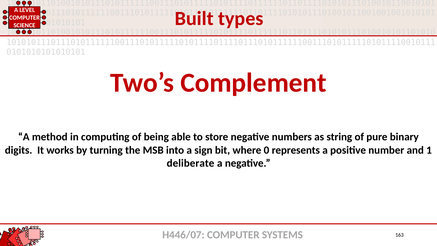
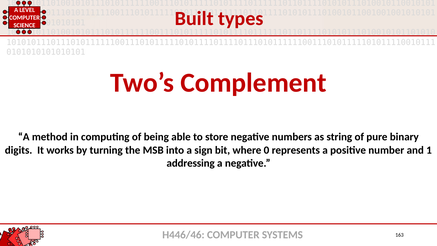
deliberate: deliberate -> addressing (191, 163)
H446/07: H446/07 -> H446/46 (183, 235)
